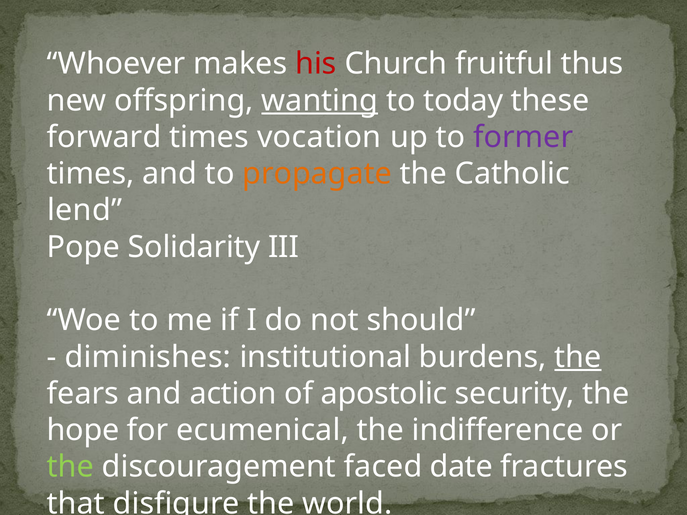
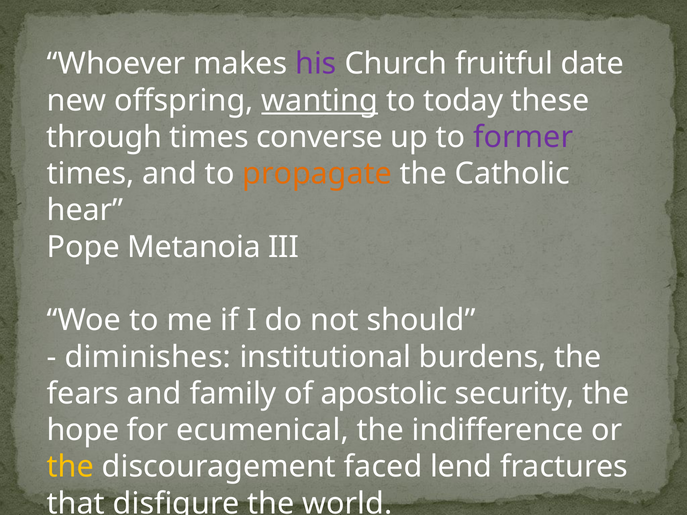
his colour: red -> purple (316, 64)
thus: thus -> date (592, 64)
forward: forward -> through (104, 137)
vocation: vocation -> converse (320, 137)
lend: lend -> hear (85, 211)
Solidarity: Solidarity -> Metanoia (194, 247)
the underline: present -> none (578, 357)
action: action -> family (233, 394)
the colour: light green -> yellow (70, 467)
date: date -> lend (461, 467)
